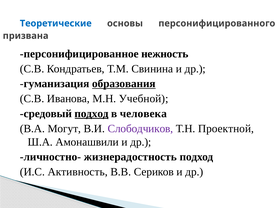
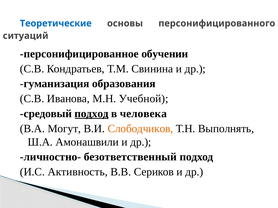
призвана: призвана -> ситуаций (26, 36)
нежность: нежность -> обучении (165, 54)
образования underline: present -> none (124, 84)
Слободчиков colour: purple -> orange (140, 129)
Проектной: Проектной -> Выполнять (226, 129)
жизнерадостность: жизнерадостность -> безответственный (130, 157)
